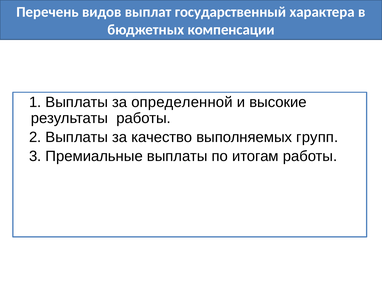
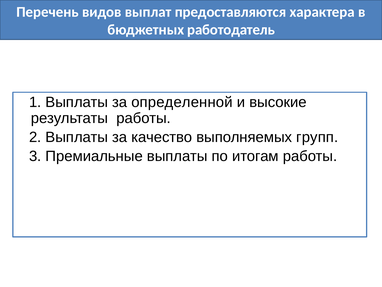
государственный: государственный -> предоставляются (231, 12)
компенсации: компенсации -> работодатель (231, 30)
